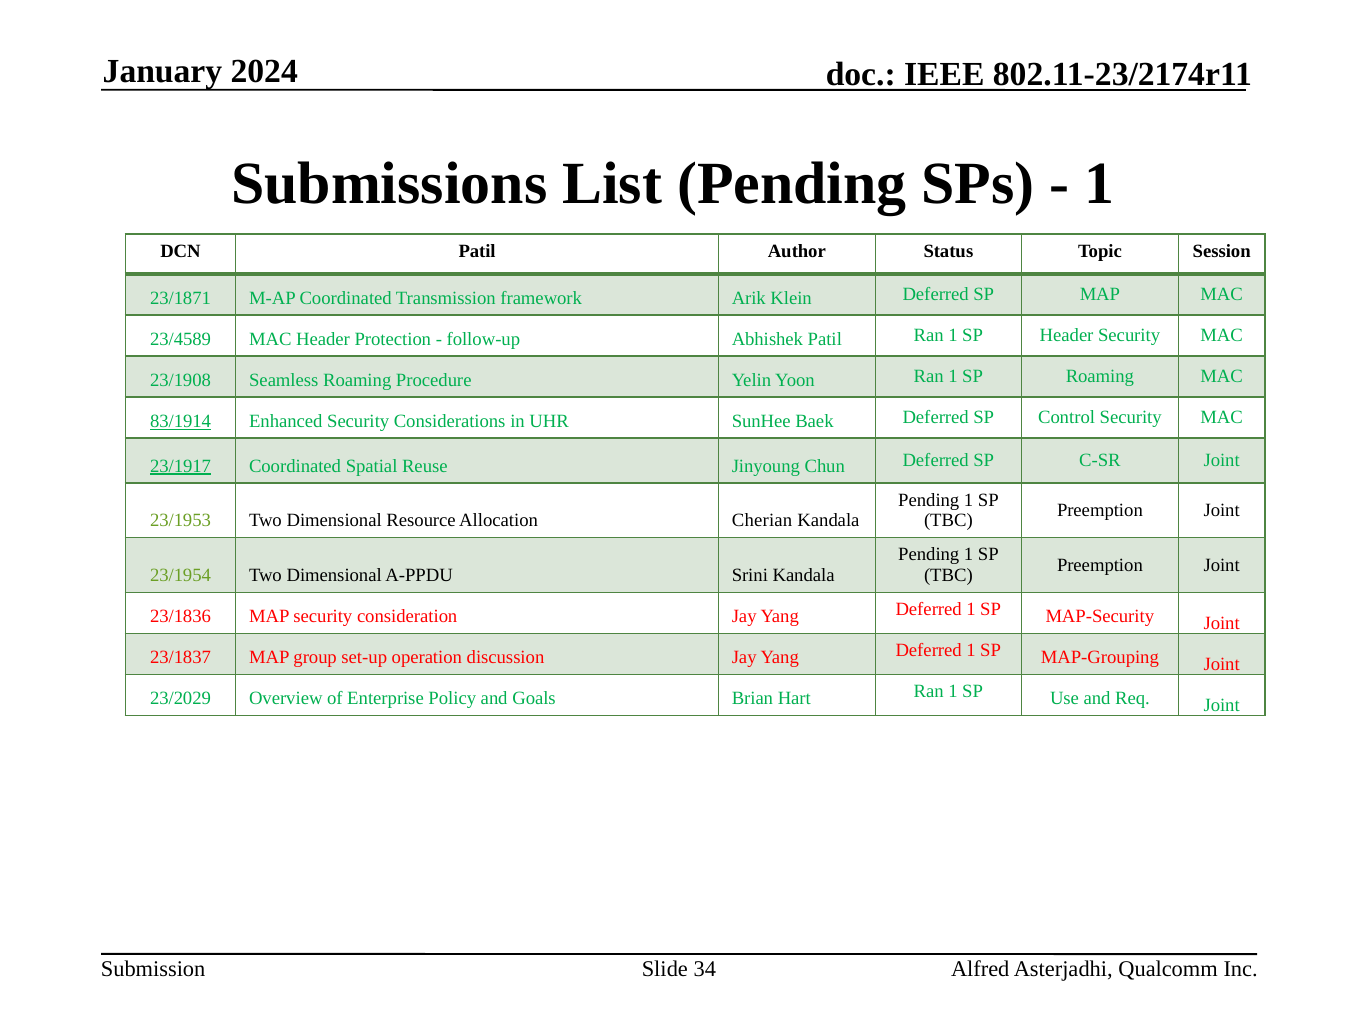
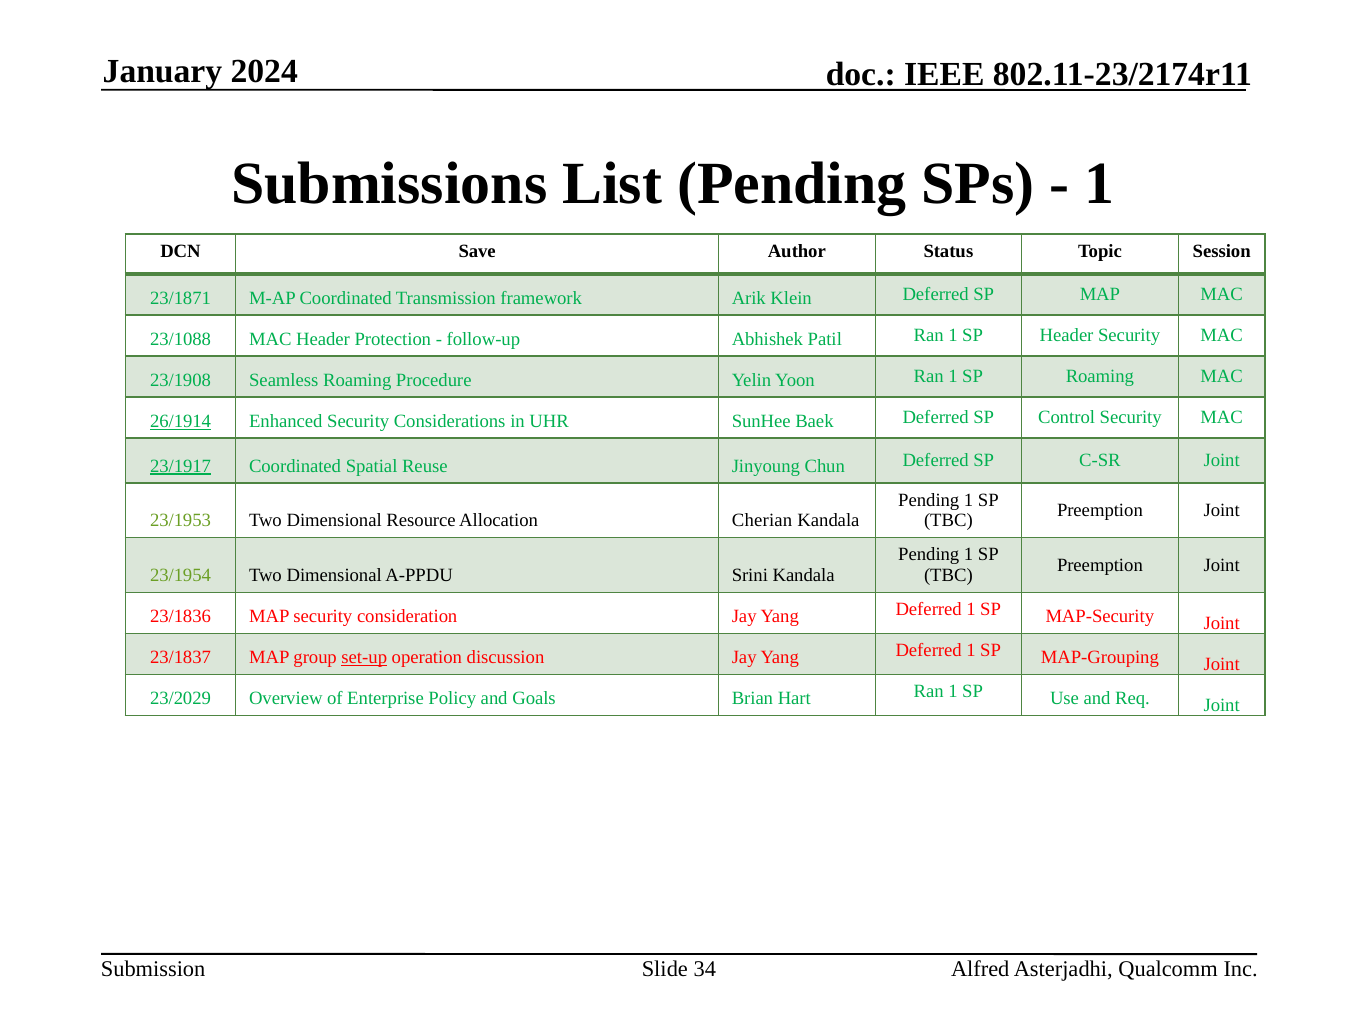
DCN Patil: Patil -> Save (477, 251)
23/4589: 23/4589 -> 23/1088 (181, 339)
83/1914: 83/1914 -> 26/1914 (181, 421)
set-up underline: none -> present (364, 658)
